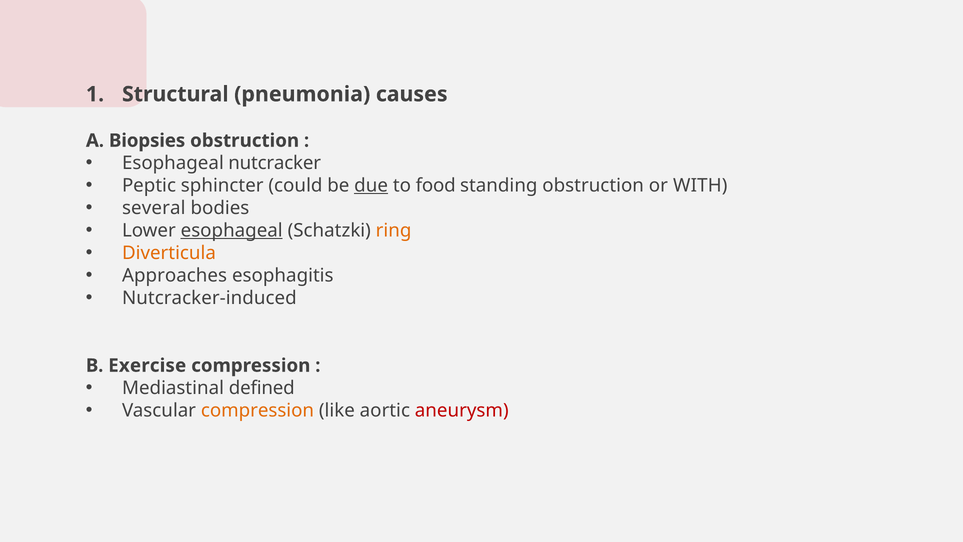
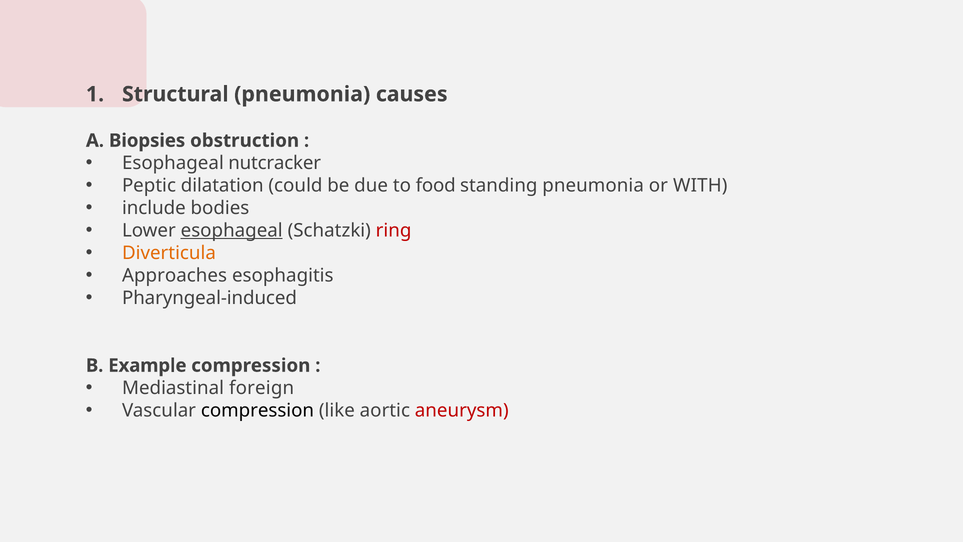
sphincter: sphincter -> dilatation (222, 186)
due underline: present -> none (371, 186)
standing obstruction: obstruction -> pneumonia (593, 186)
several: several -> include (154, 208)
ring colour: orange -> red (394, 230)
Nutcracker-induced: Nutcracker-induced -> Pharyngeal-induced (209, 298)
Exercise: Exercise -> Example (147, 365)
defined: defined -> foreign (262, 388)
compression colour: orange -> black (257, 410)
